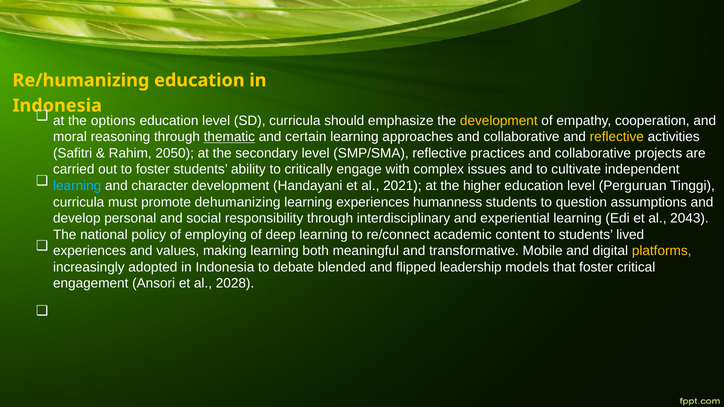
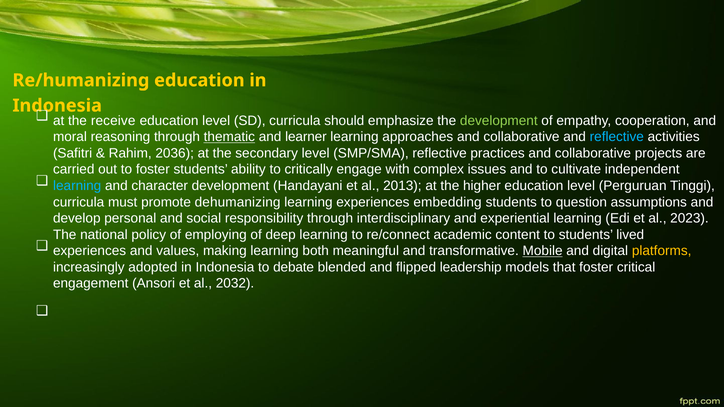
options: options -> receive (113, 121)
development colour: yellow -> light green (499, 121)
certain: certain -> learner (306, 137)
reflective colour: yellow -> light blue (617, 137)
2050: 2050 -> 2036 (175, 153)
2021: 2021 -> 2013 (402, 186)
humanness: humanness -> embedding (448, 202)
2043: 2043 -> 2023 (689, 218)
Mobile underline: none -> present (543, 251)
2028: 2028 -> 2032 (235, 284)
